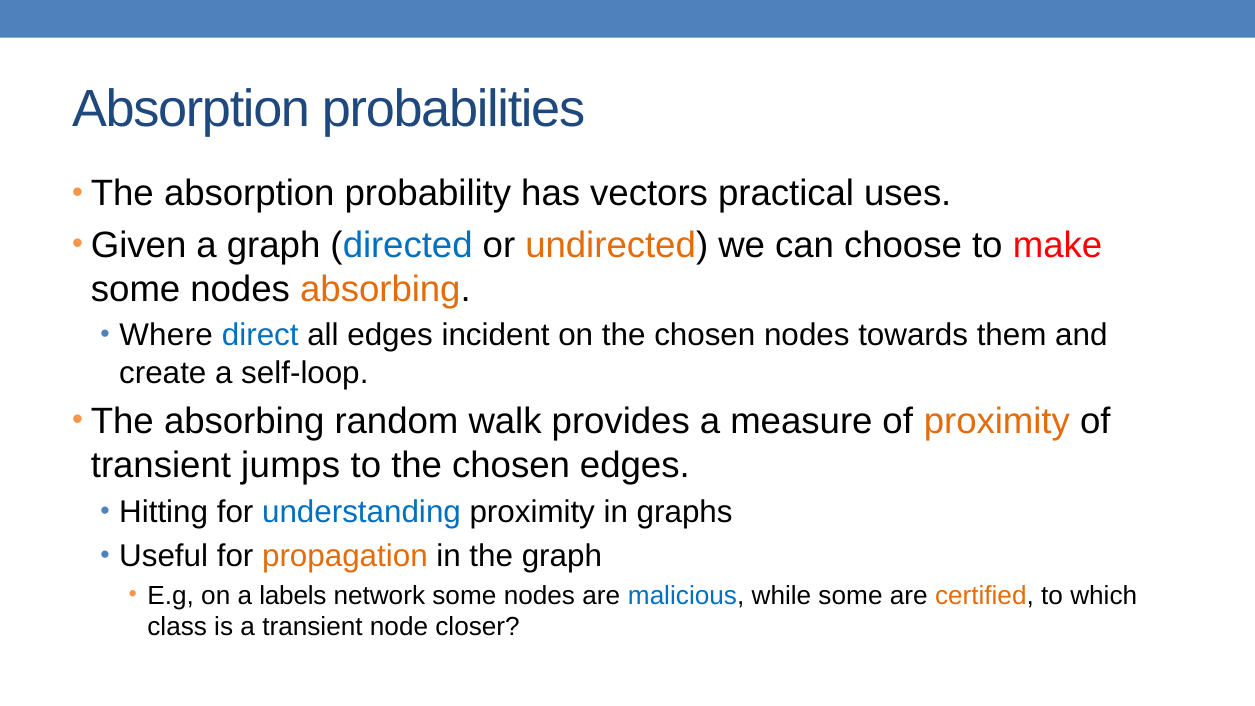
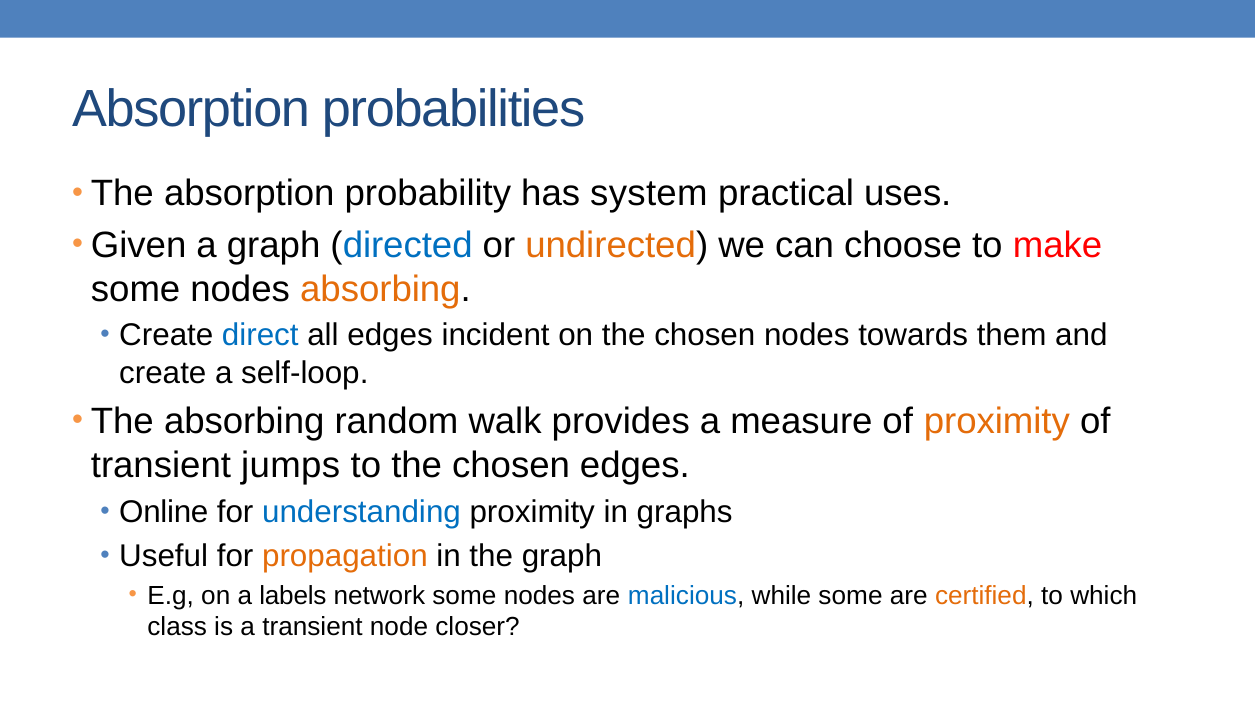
vectors: vectors -> system (649, 194)
Where: Where -> Create (166, 336)
Hitting: Hitting -> Online (164, 512)
